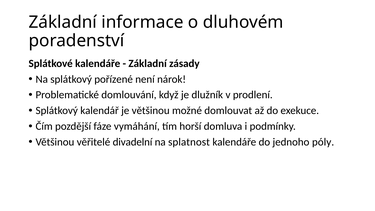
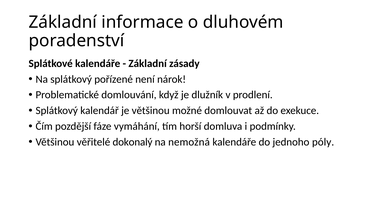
divadelní: divadelní -> dokonalý (133, 142)
splatnost: splatnost -> nemožná (189, 142)
